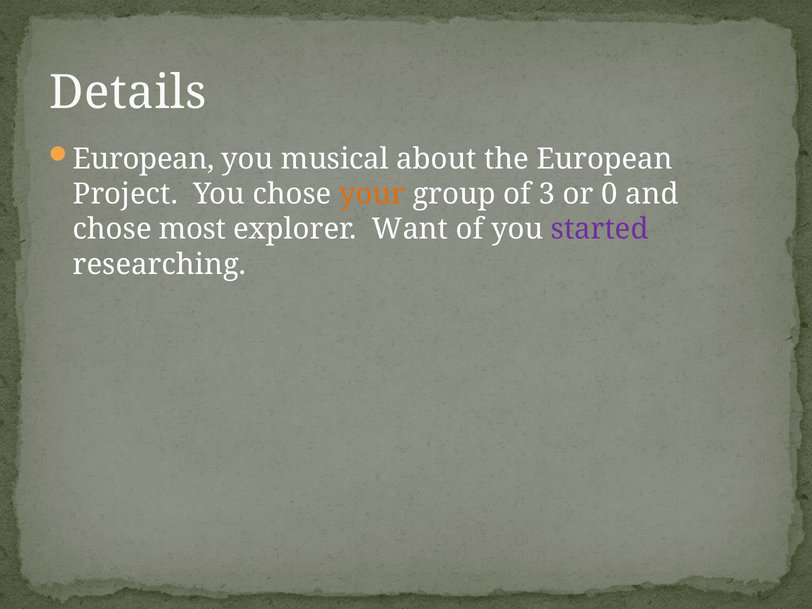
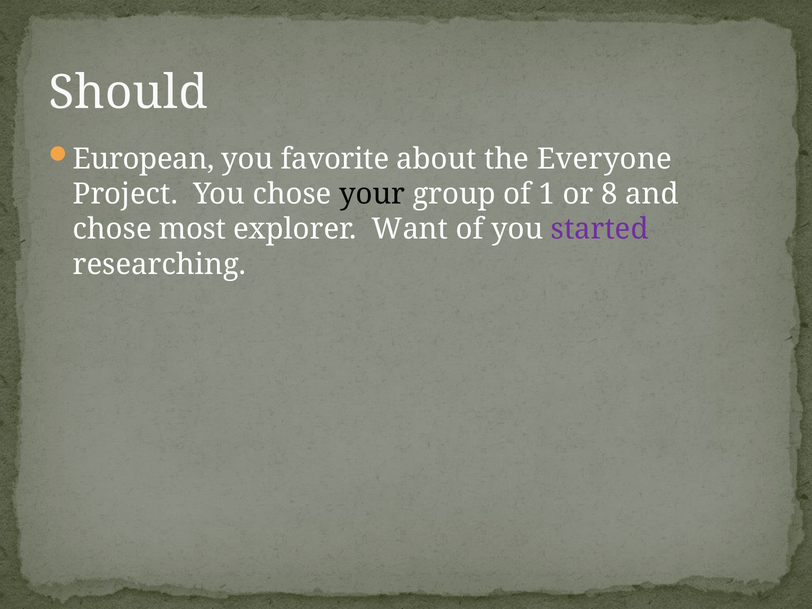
Details: Details -> Should (128, 93)
musical: musical -> favorite (335, 159)
the European: European -> Everyone (605, 159)
your colour: orange -> black (372, 194)
3: 3 -> 1 (547, 194)
0: 0 -> 8 (610, 194)
